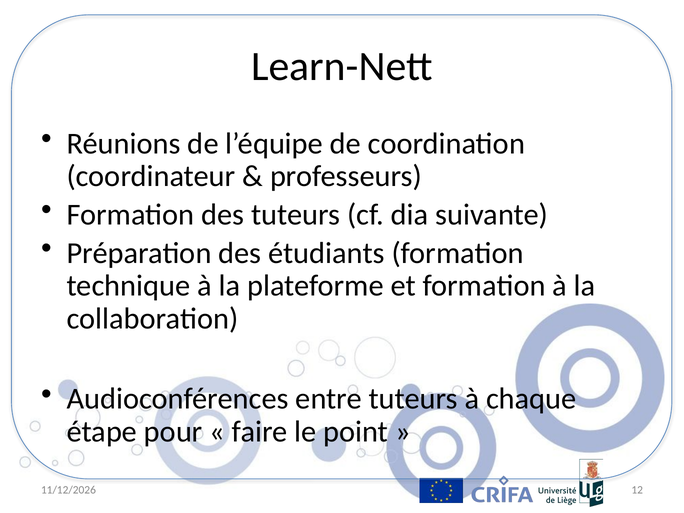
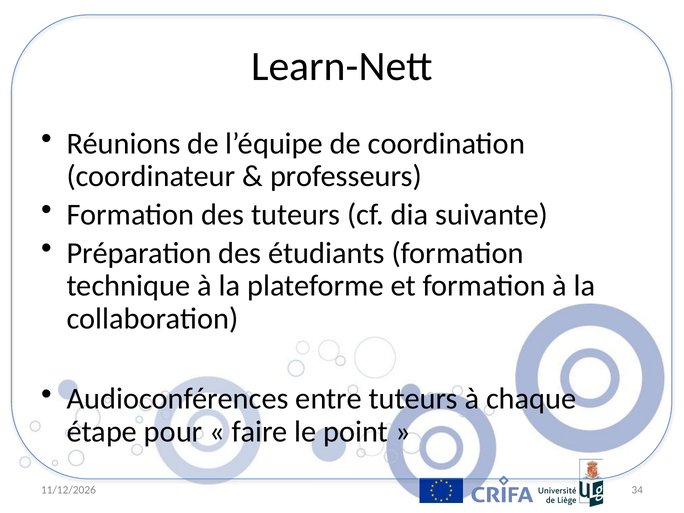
12: 12 -> 34 (637, 490)
